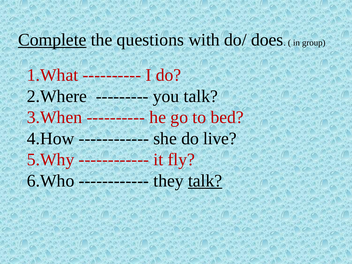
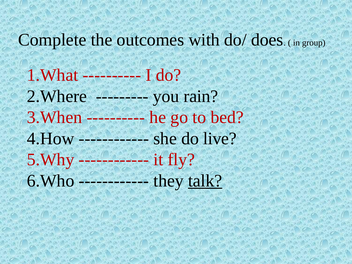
Complete underline: present -> none (52, 40)
questions: questions -> outcomes (150, 40)
you talk: talk -> rain (201, 96)
